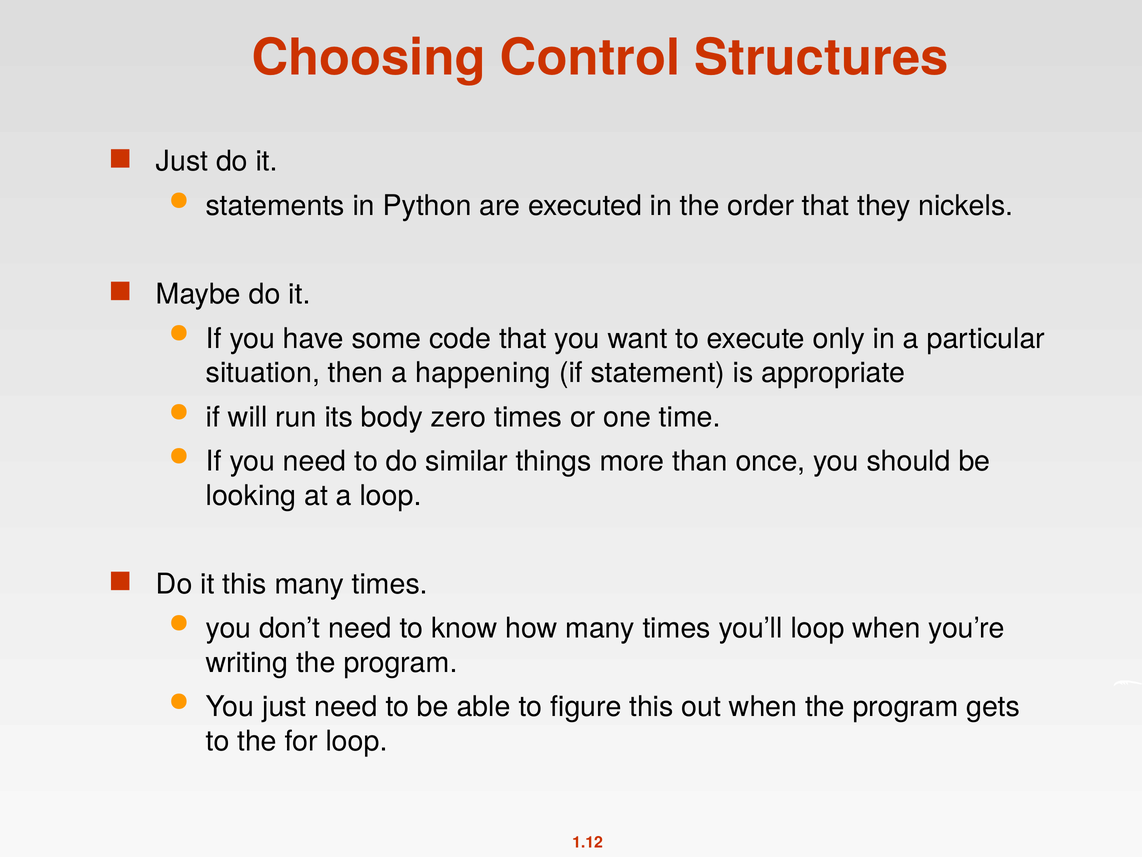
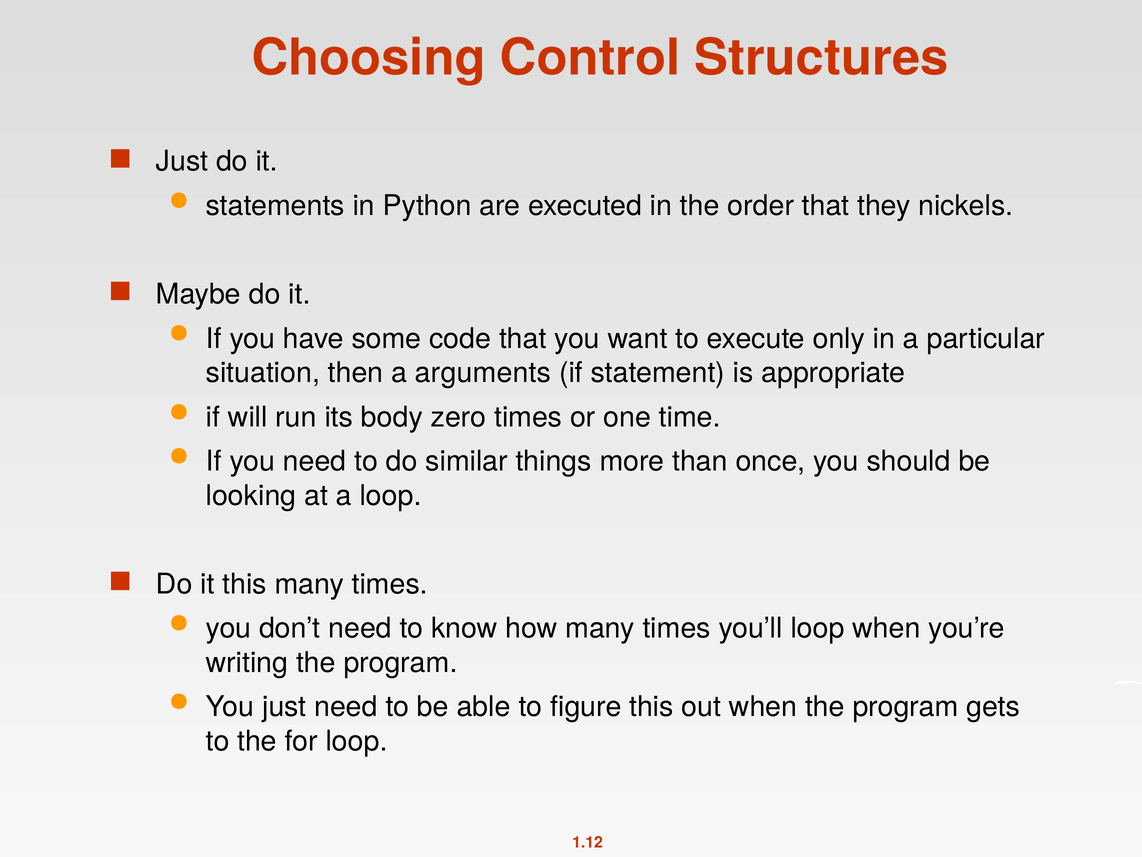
happening: happening -> arguments (483, 373)
